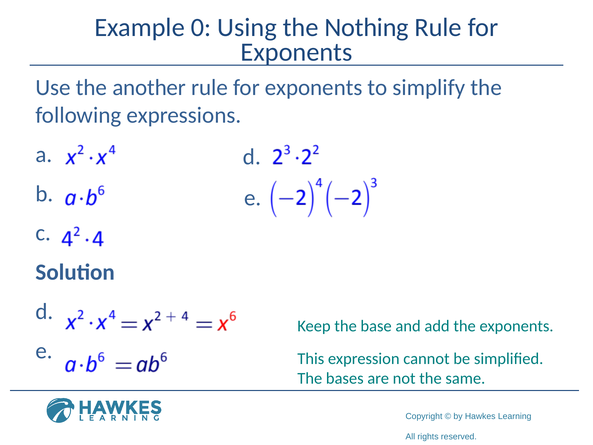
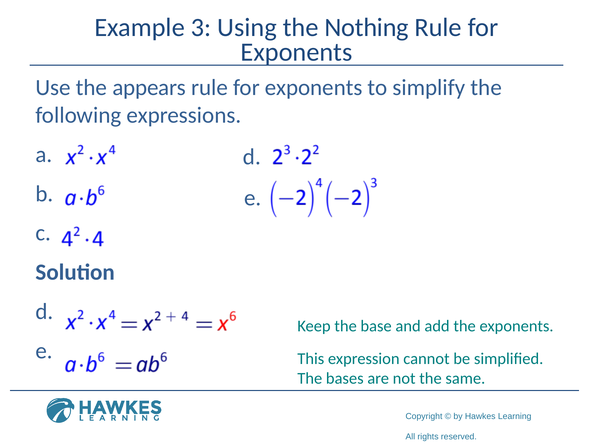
0: 0 -> 3 (201, 28)
another: another -> appears (149, 88)
